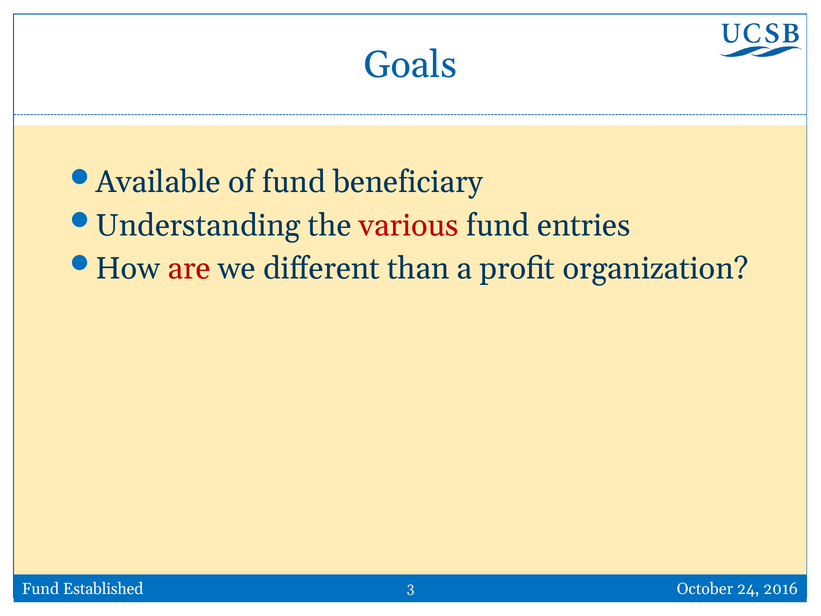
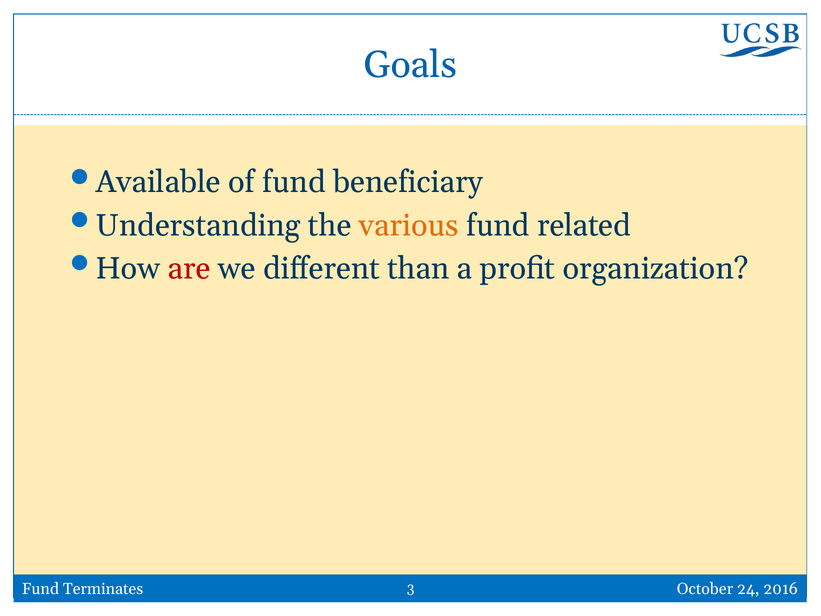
various colour: red -> orange (409, 225)
entries: entries -> related (584, 225)
Established: Established -> Terminates (103, 589)
